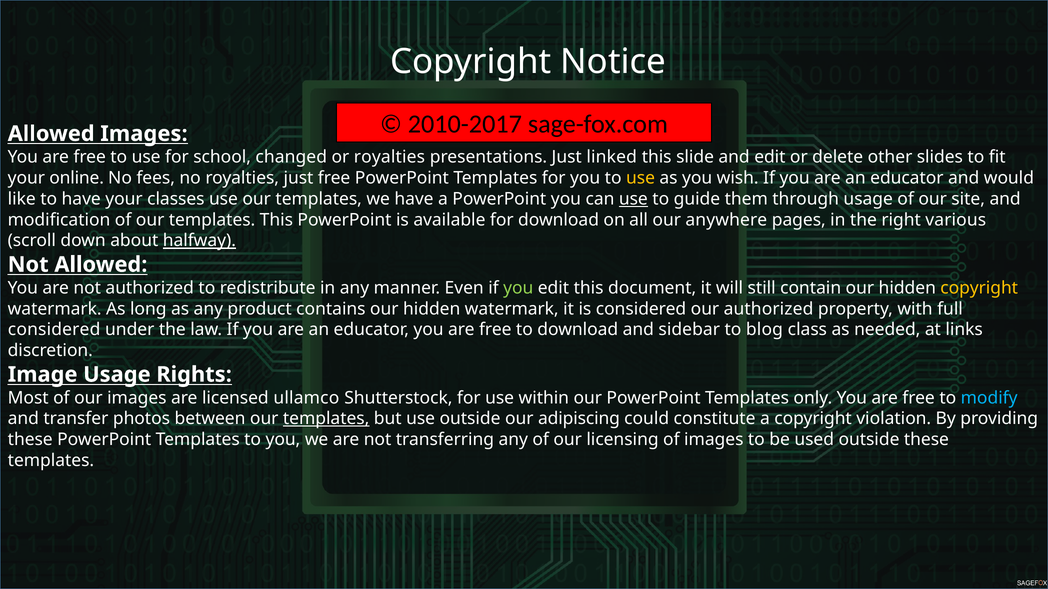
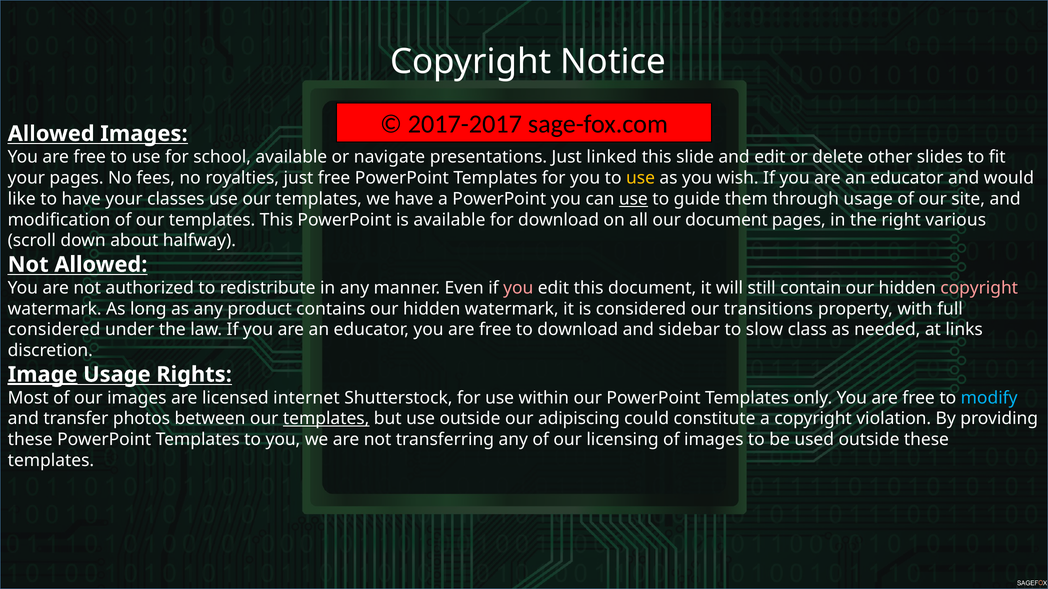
2010-2017: 2010-2017 -> 2017-2017 (465, 124)
school changed: changed -> available (291, 157)
or royalties: royalties -> navigate (389, 157)
your online: online -> pages (77, 178)
our anywhere: anywhere -> document (726, 220)
halfway underline: present -> none (199, 241)
you colour: light green -> pink (518, 288)
copyright colour: yellow -> pink (979, 288)
our authorized: authorized -> transitions (768, 309)
blog: blog -> slow (765, 330)
Image underline: none -> present (43, 375)
ullamco: ullamco -> internet (306, 398)
